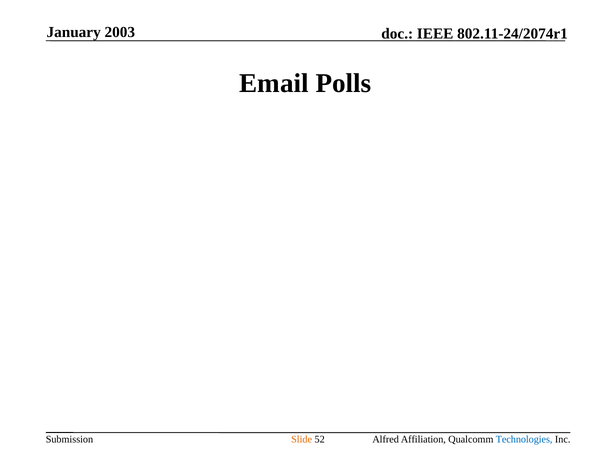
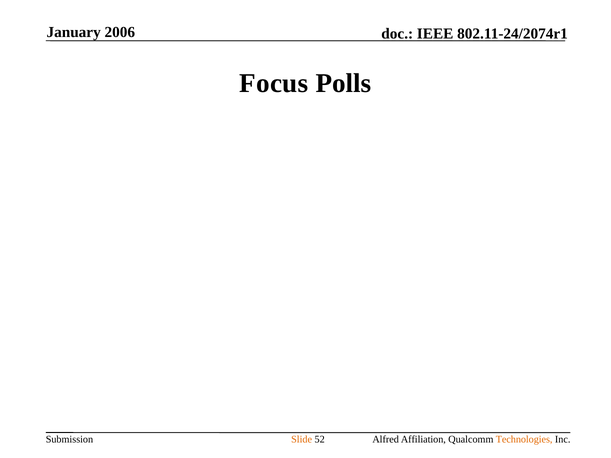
2003: 2003 -> 2006 (120, 32)
Email: Email -> Focus (274, 83)
Technologies colour: blue -> orange (524, 439)
